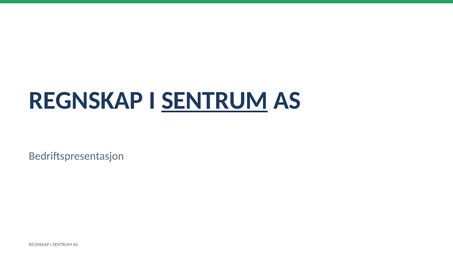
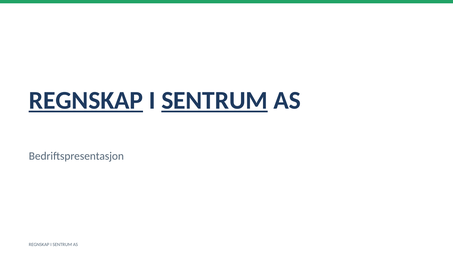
REGNSKAP underline: none -> present (86, 100)
